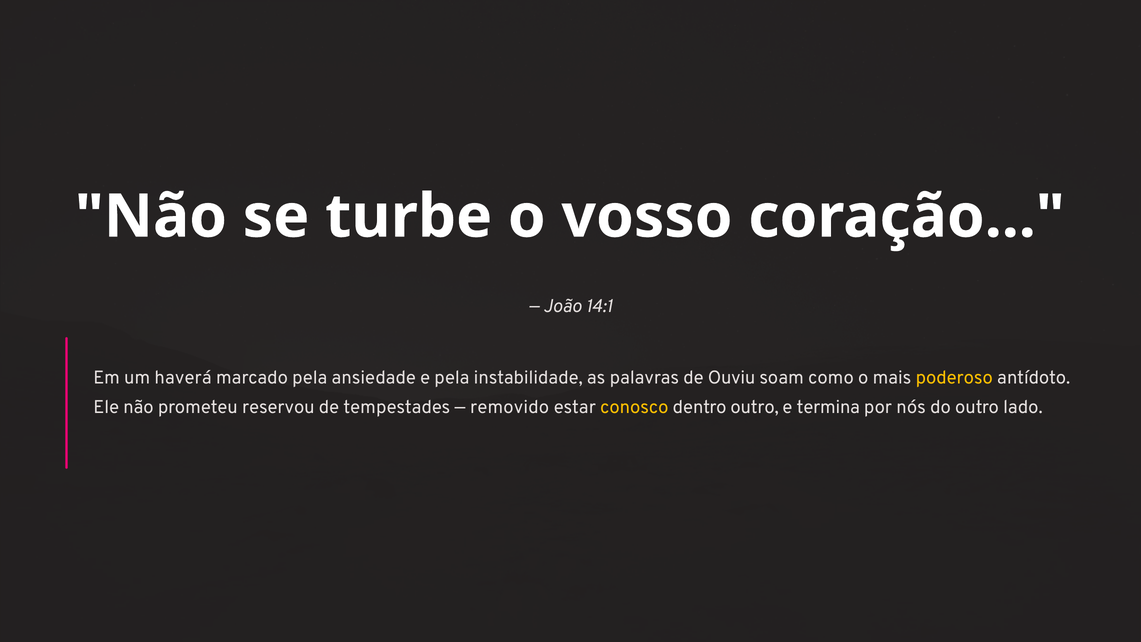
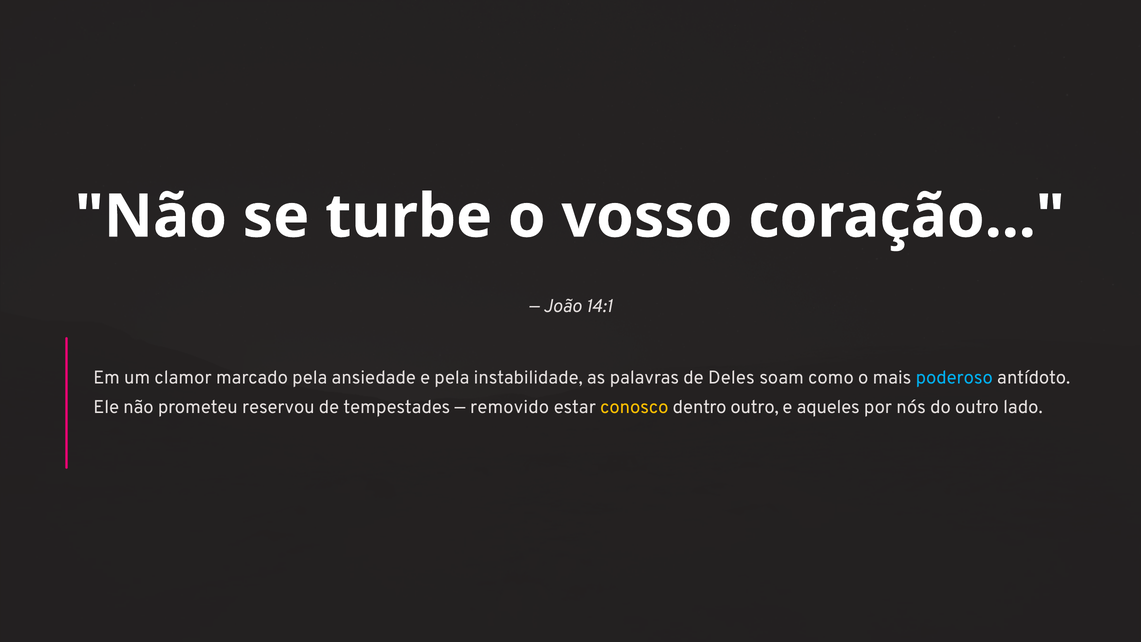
haverá: haverá -> clamor (183, 378)
Ouviu: Ouviu -> Deles (731, 378)
poderoso colour: yellow -> light blue (954, 378)
termina: termina -> aqueles (828, 407)
